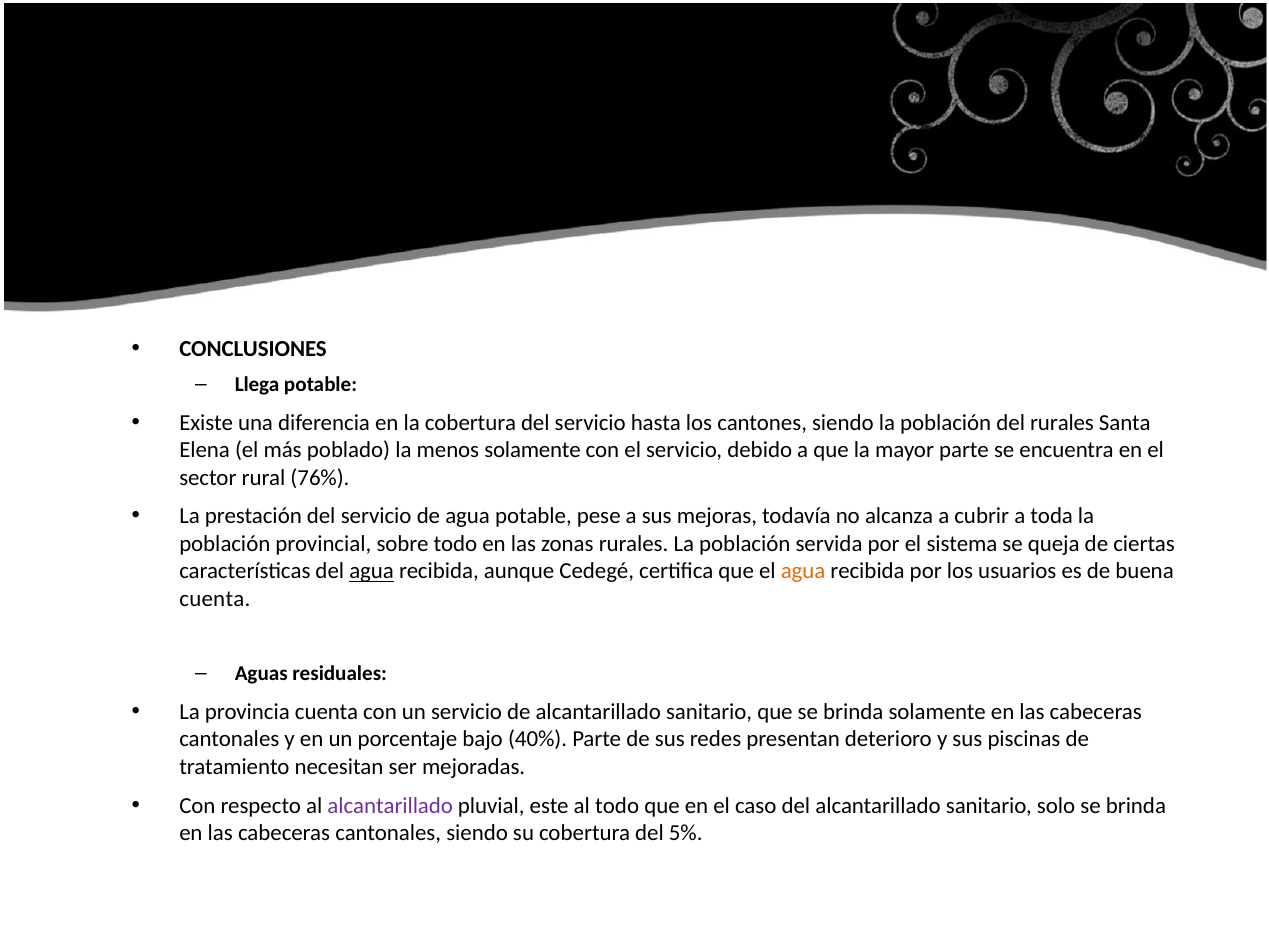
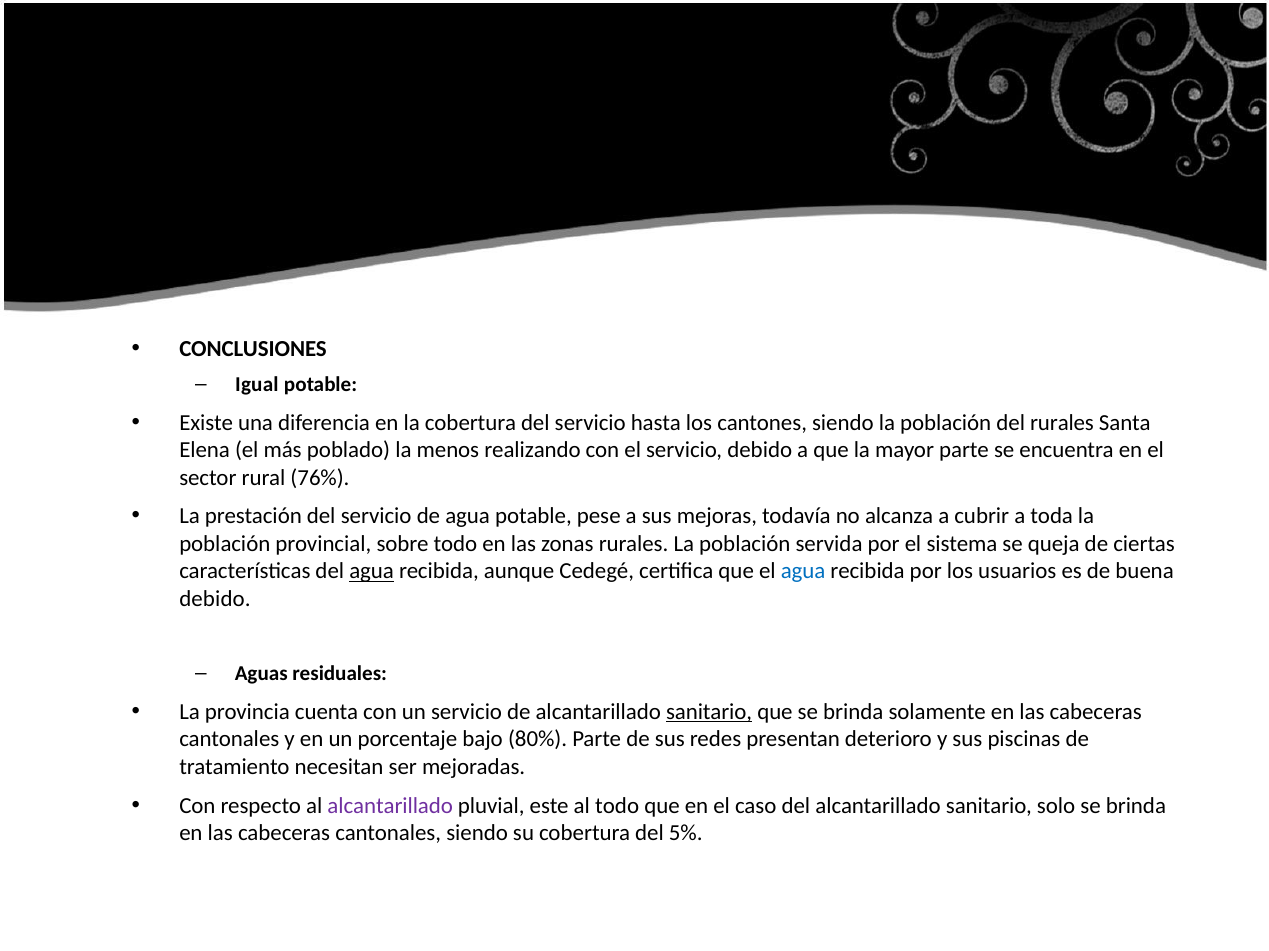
Llega: Llega -> Igual (257, 385)
menos solamente: solamente -> realizando (532, 450)
agua colour: orange -> blue (803, 572)
cuenta: cuenta -> debido (215, 599)
sanitario underline: none -> present (709, 712)
40%: 40% -> 80% (538, 740)
